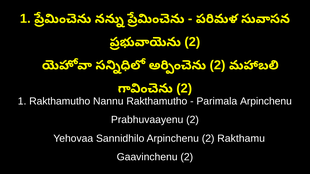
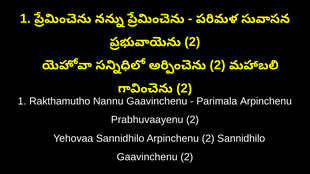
Nannu Rakthamutho: Rakthamutho -> Gaavinchenu (157, 101)
2 Rakthamu: Rakthamu -> Sannidhilo (241, 139)
